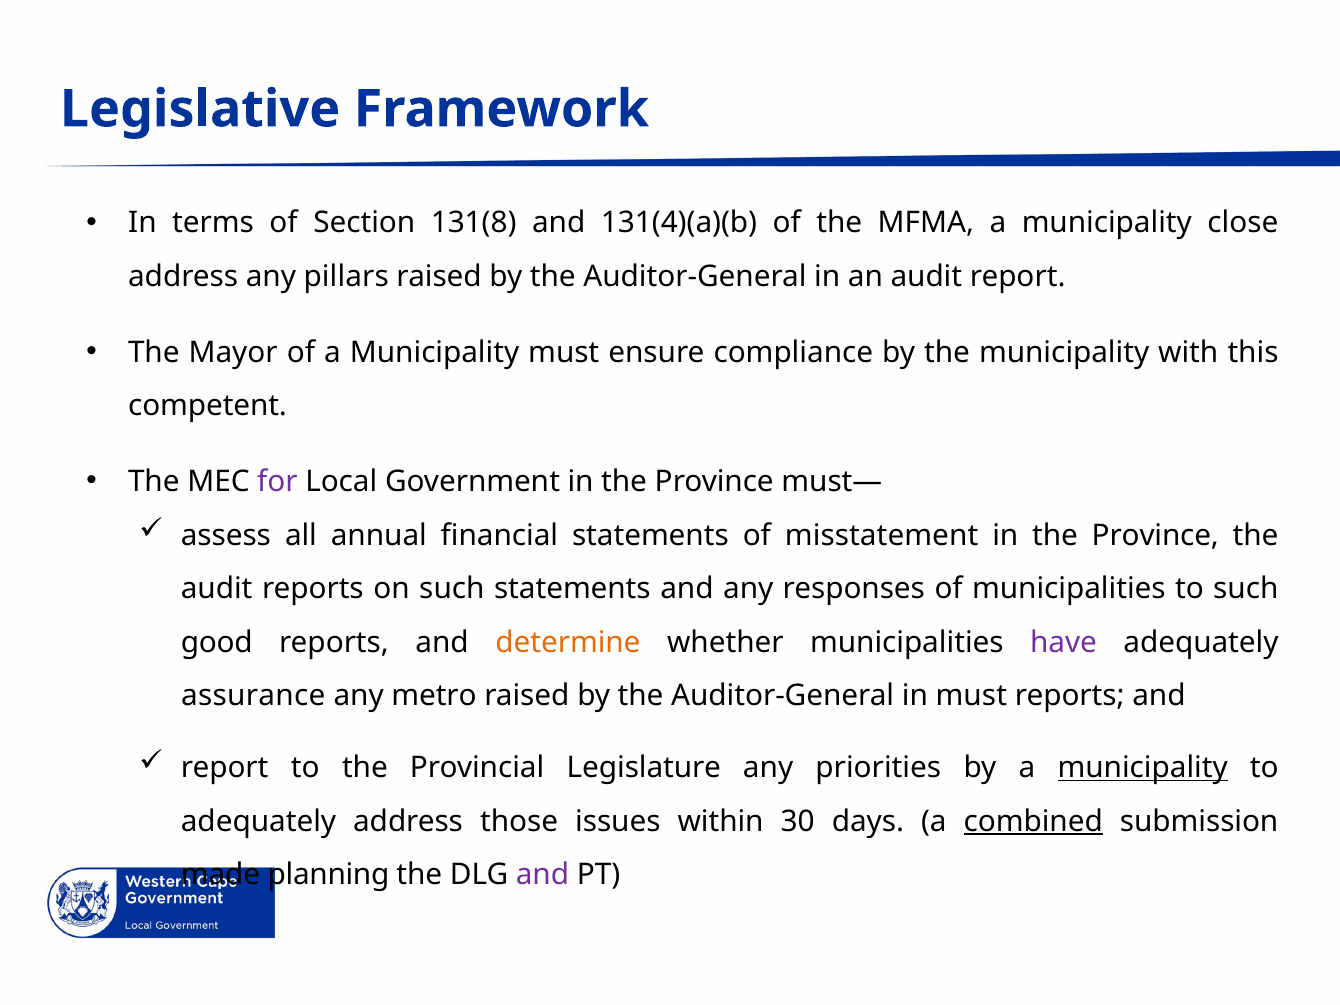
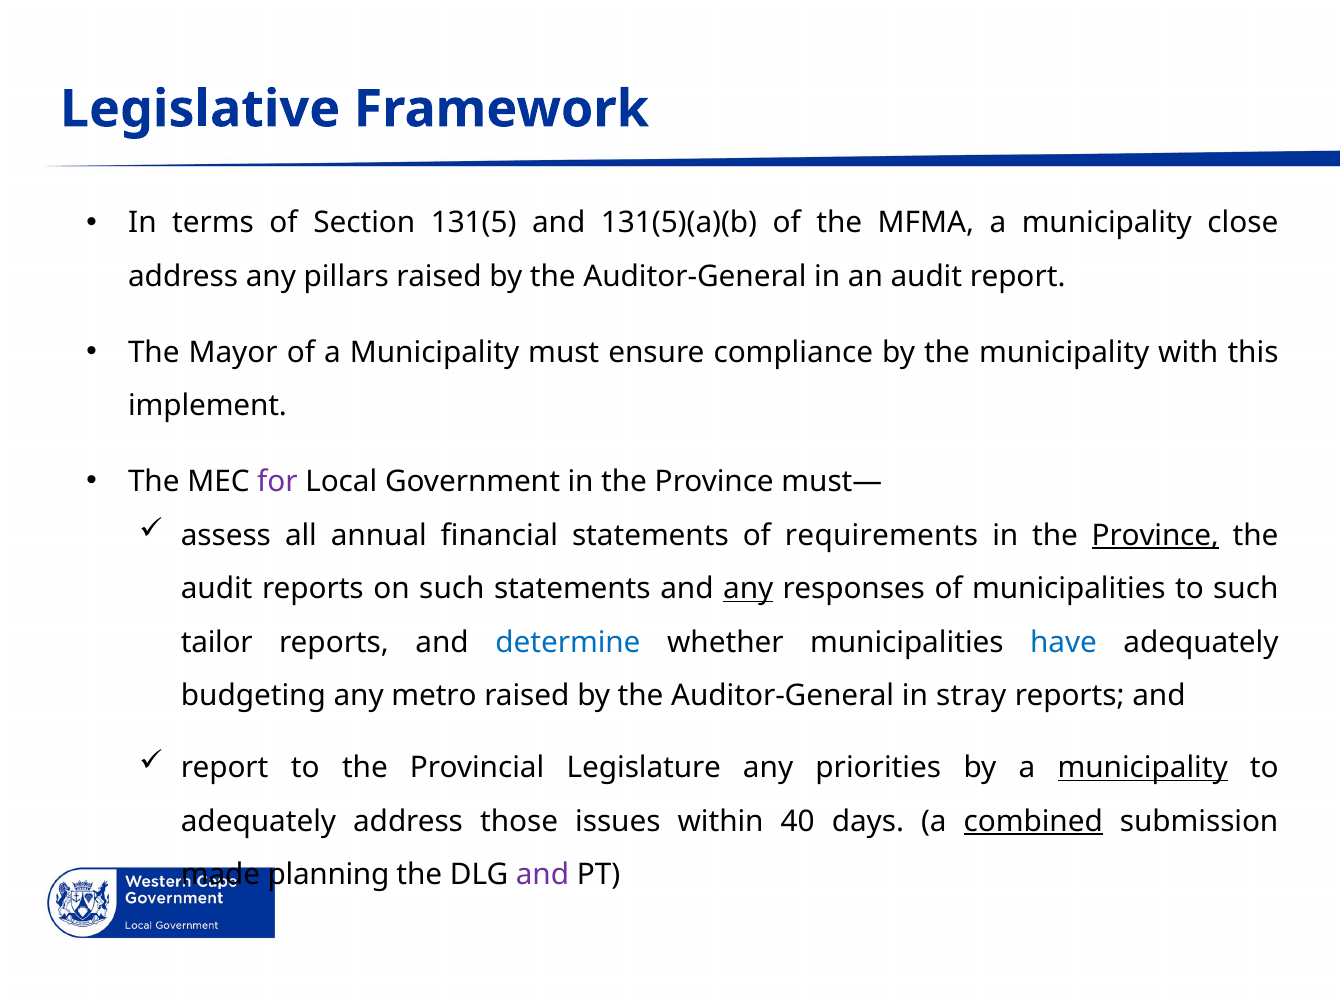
131(8: 131(8 -> 131(5 (474, 223)
131(4)(a)(b: 131(4)(a)(b -> 131(5)(a)(b (679, 223)
competent: competent -> implement (208, 406)
misstatement: misstatement -> requirements (882, 535)
Province underline: none -> present (1155, 535)
any underline: none -> present (748, 589)
good: good -> tailor (217, 642)
determine colour: orange -> blue (568, 642)
have colour: purple -> blue (1064, 642)
assurance: assurance -> budgeting (253, 696)
in must: must -> stray (971, 696)
30: 30 -> 40 (798, 821)
